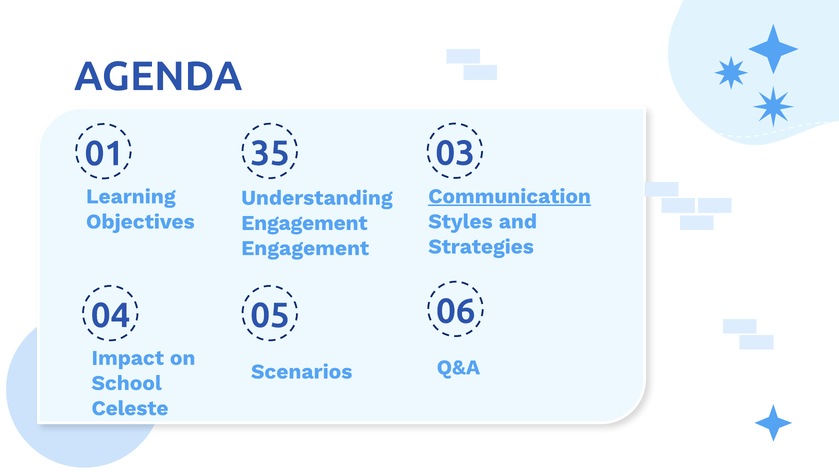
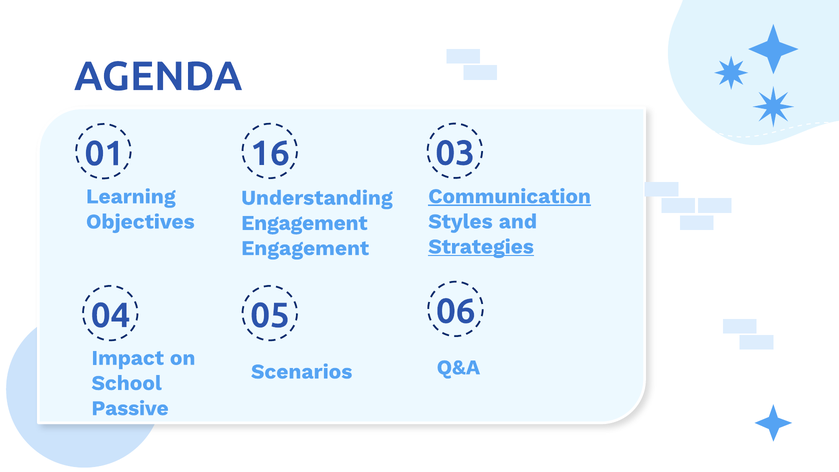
35: 35 -> 16 (270, 153)
Strategies underline: none -> present (481, 247)
Celeste: Celeste -> Passive (130, 408)
